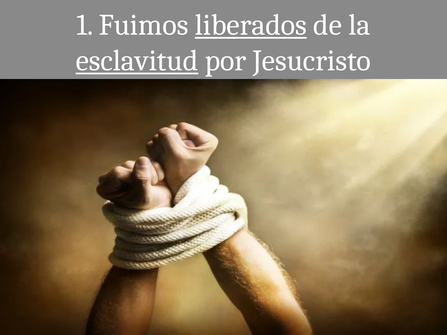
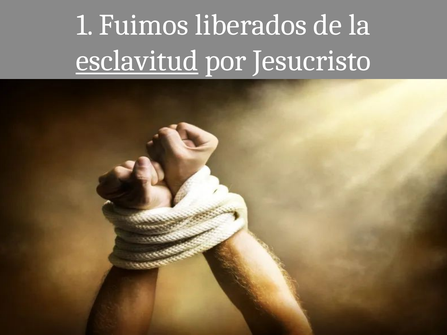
liberados underline: present -> none (251, 25)
